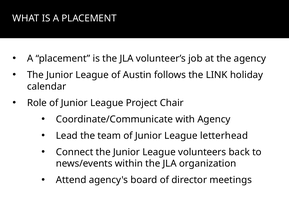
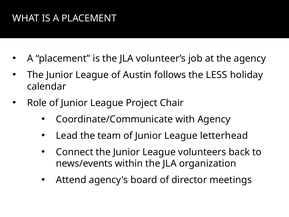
LINK: LINK -> LESS (217, 75)
